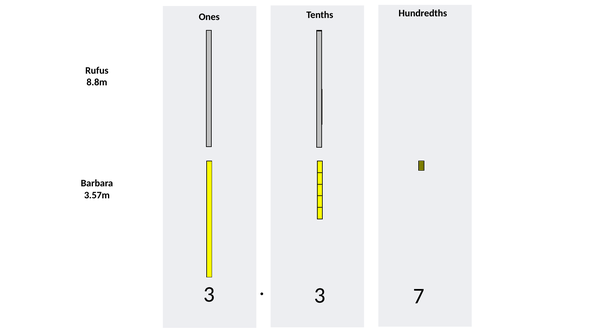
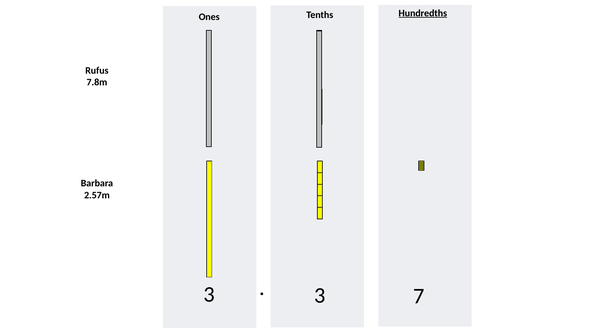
Hundredths underline: none -> present (423, 13)
8.8m: 8.8m -> 7.8m (97, 82)
3.57m: 3.57m -> 2.57m (97, 195)
